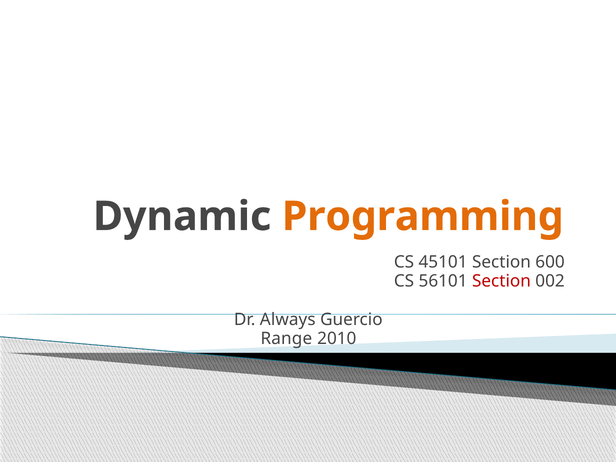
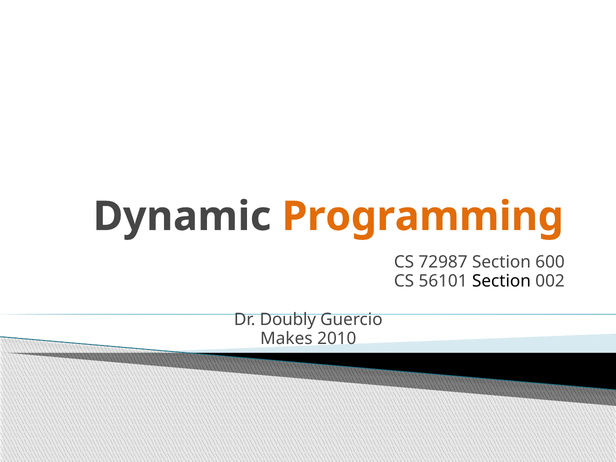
45101: 45101 -> 72987 (443, 262)
Section colour: red -> black (501, 281)
Always: Always -> Doubly (288, 320)
Range: Range -> Makes (286, 339)
